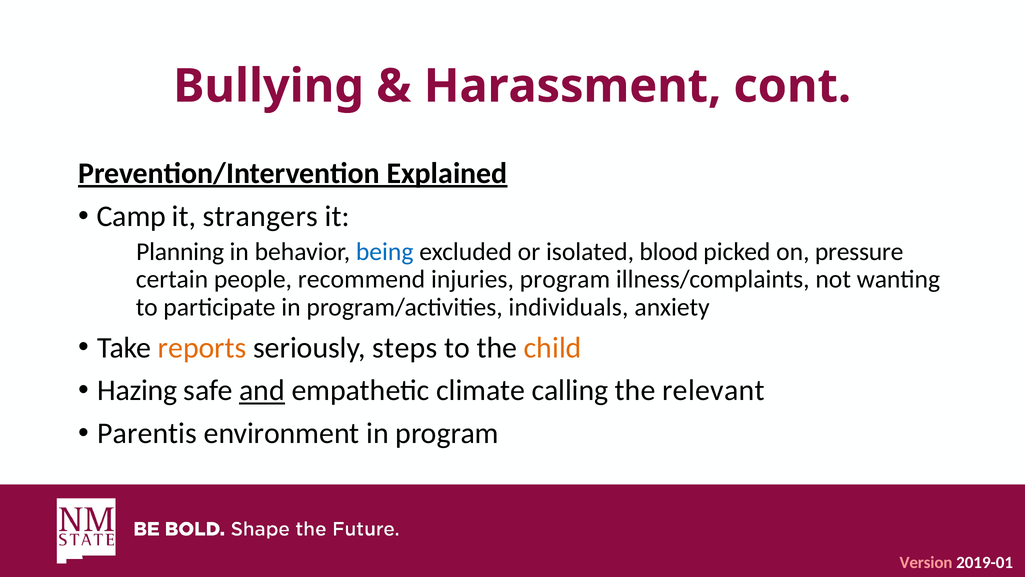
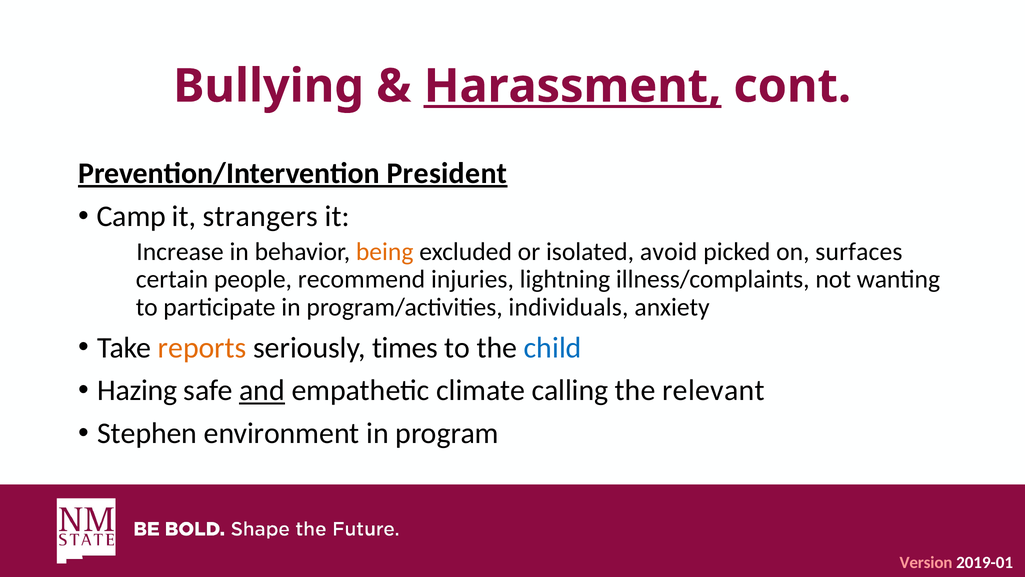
Harassment underline: none -> present (573, 86)
Explained: Explained -> President (447, 173)
Planning: Planning -> Increase (180, 251)
being colour: blue -> orange (385, 251)
blood: blood -> avoid (669, 251)
pressure: pressure -> surfaces (859, 251)
injuries program: program -> lightning (565, 279)
steps: steps -> times (405, 347)
child colour: orange -> blue (553, 347)
Parentis: Parentis -> Stephen (147, 433)
